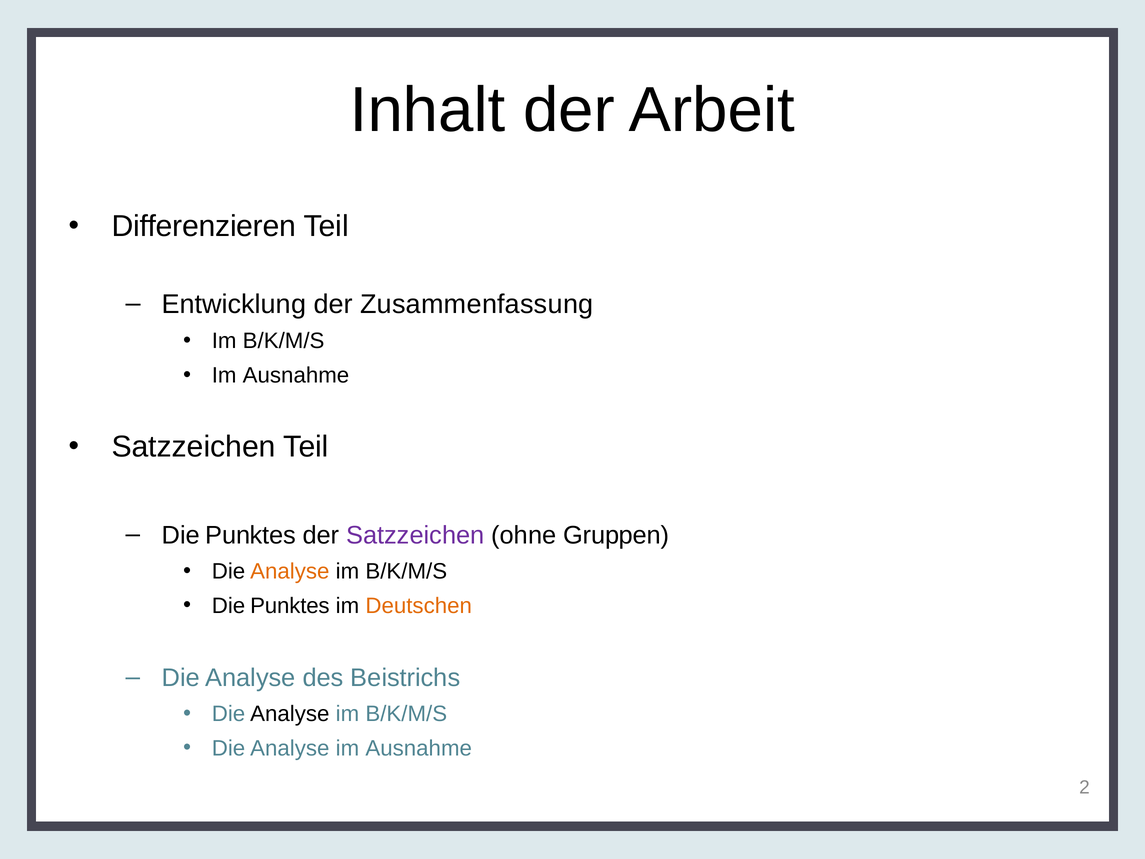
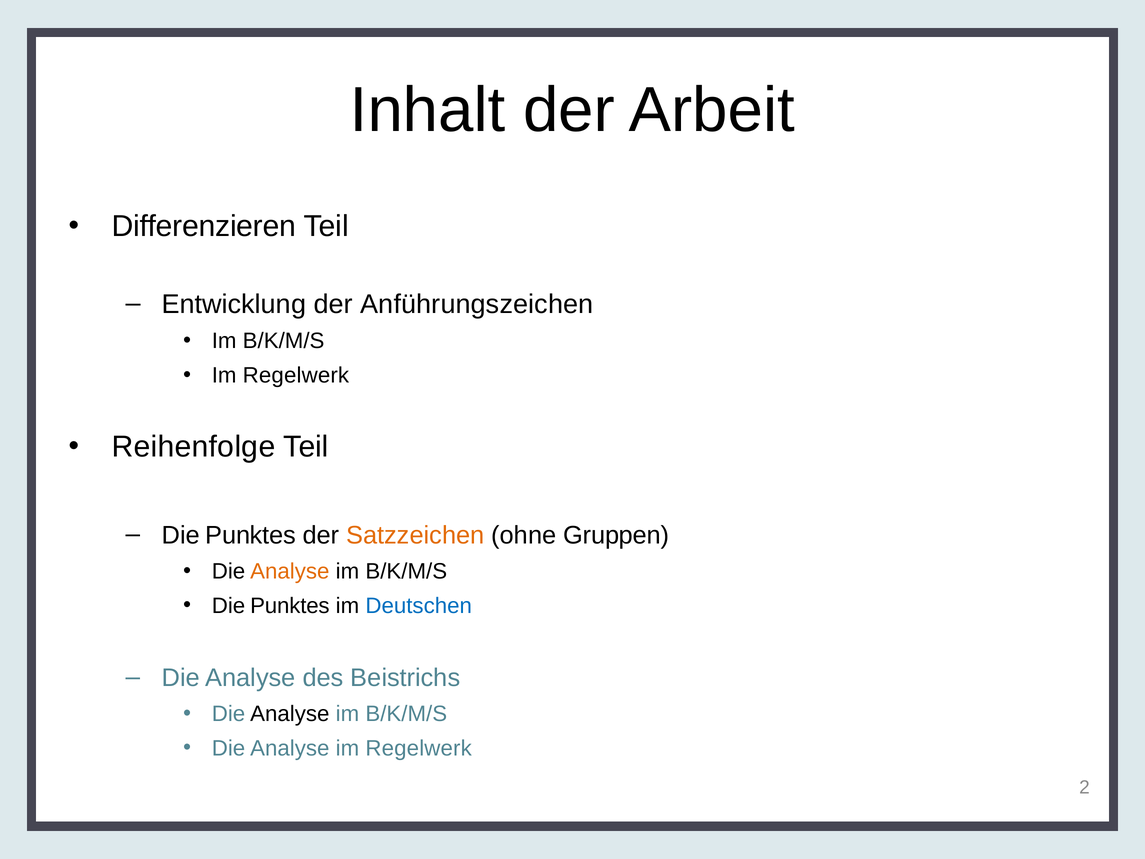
Zusammenfassung: Zusammenfassung -> Anführungszeichen (477, 304)
Ausnahme: Ausnahme -> Regelwerk (296, 375)
Satzzeichen: Satzzeichen -> Reihenfolge (193, 447)
Satzzeichen colour: purple -> orange (415, 535)
Deutschen colour: orange -> blue (419, 606)
Analyse im Ausnahme: Ausnahme -> Regelwerk (419, 748)
